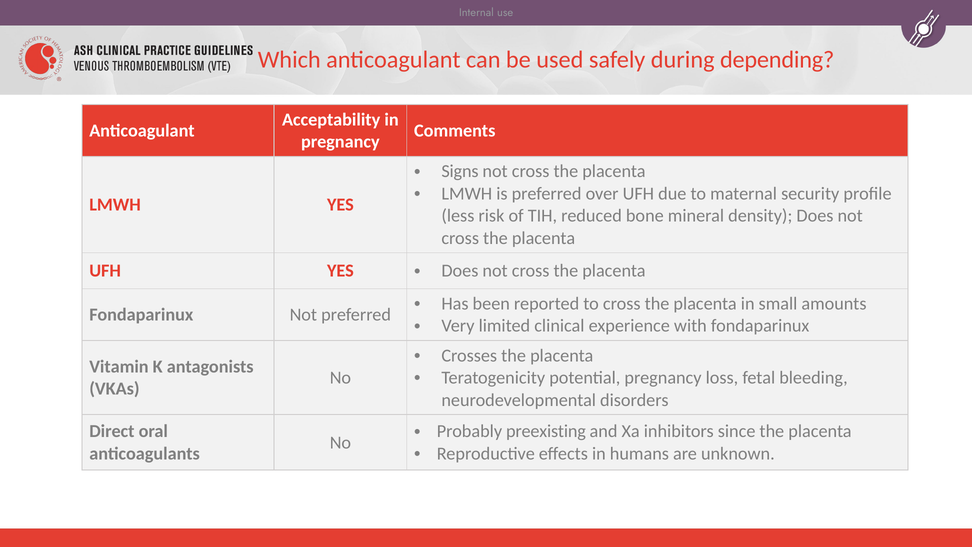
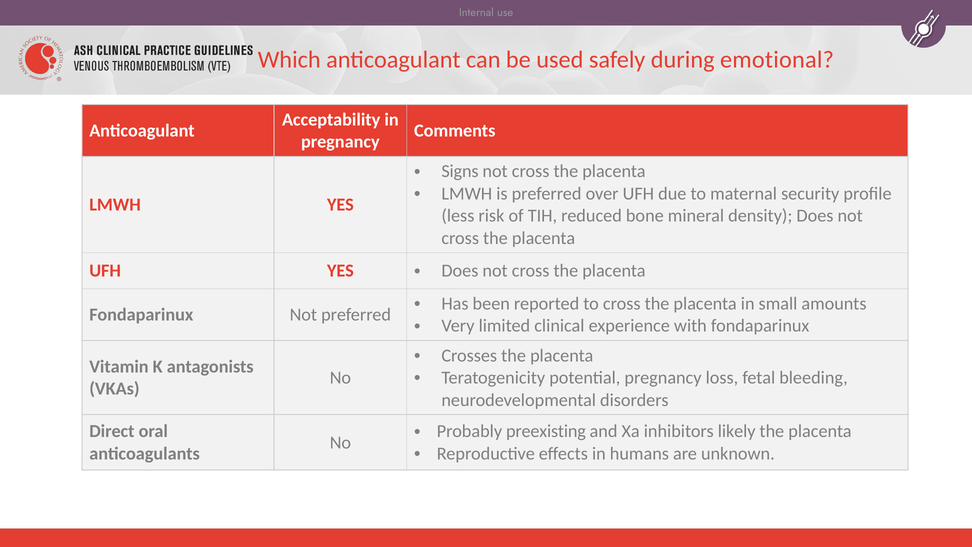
depending: depending -> emotional (777, 60)
since: since -> likely (737, 431)
